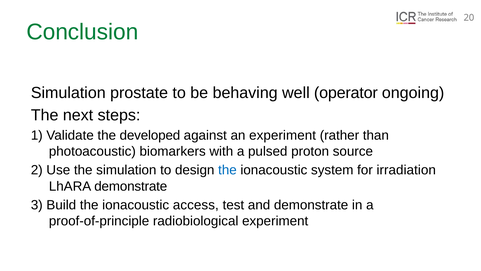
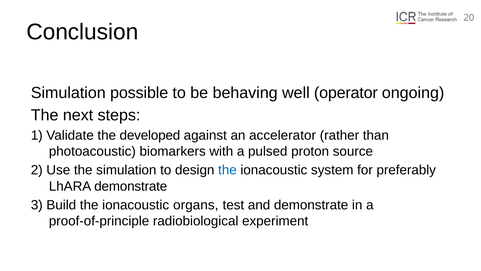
Conclusion colour: green -> black (82, 32)
prostate: prostate -> possible (139, 93)
an experiment: experiment -> accelerator (283, 135)
irradiation: irradiation -> preferably (406, 170)
access: access -> organs (196, 205)
